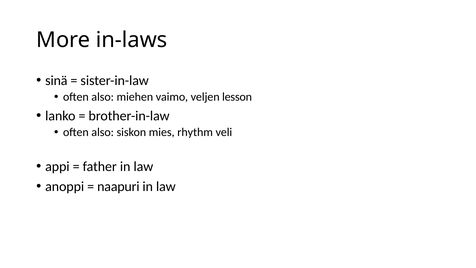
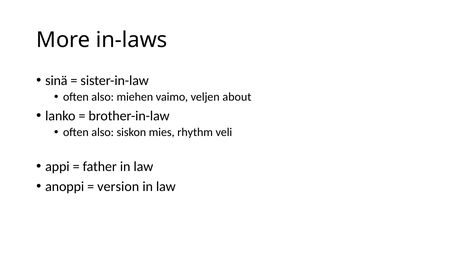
lesson: lesson -> about (237, 97)
naapuri: naapuri -> version (118, 186)
